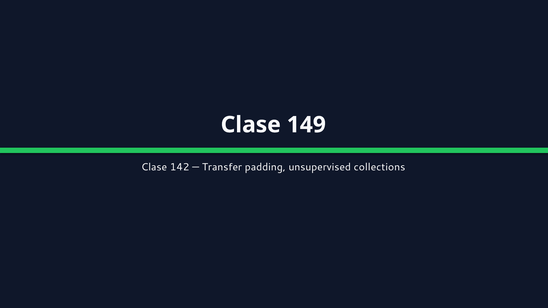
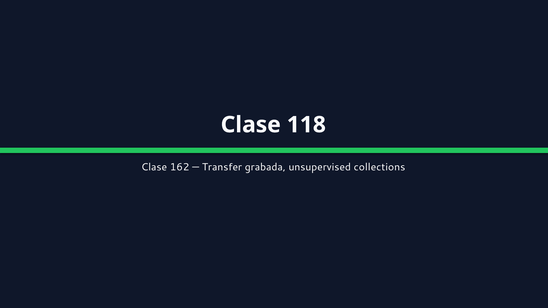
149: 149 -> 118 (306, 125)
142: 142 -> 162 (180, 167)
padding: padding -> grabada (265, 167)
